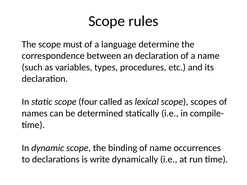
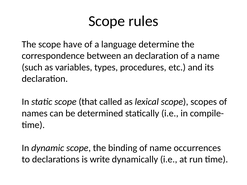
must: must -> have (73, 44)
four: four -> that (88, 102)
